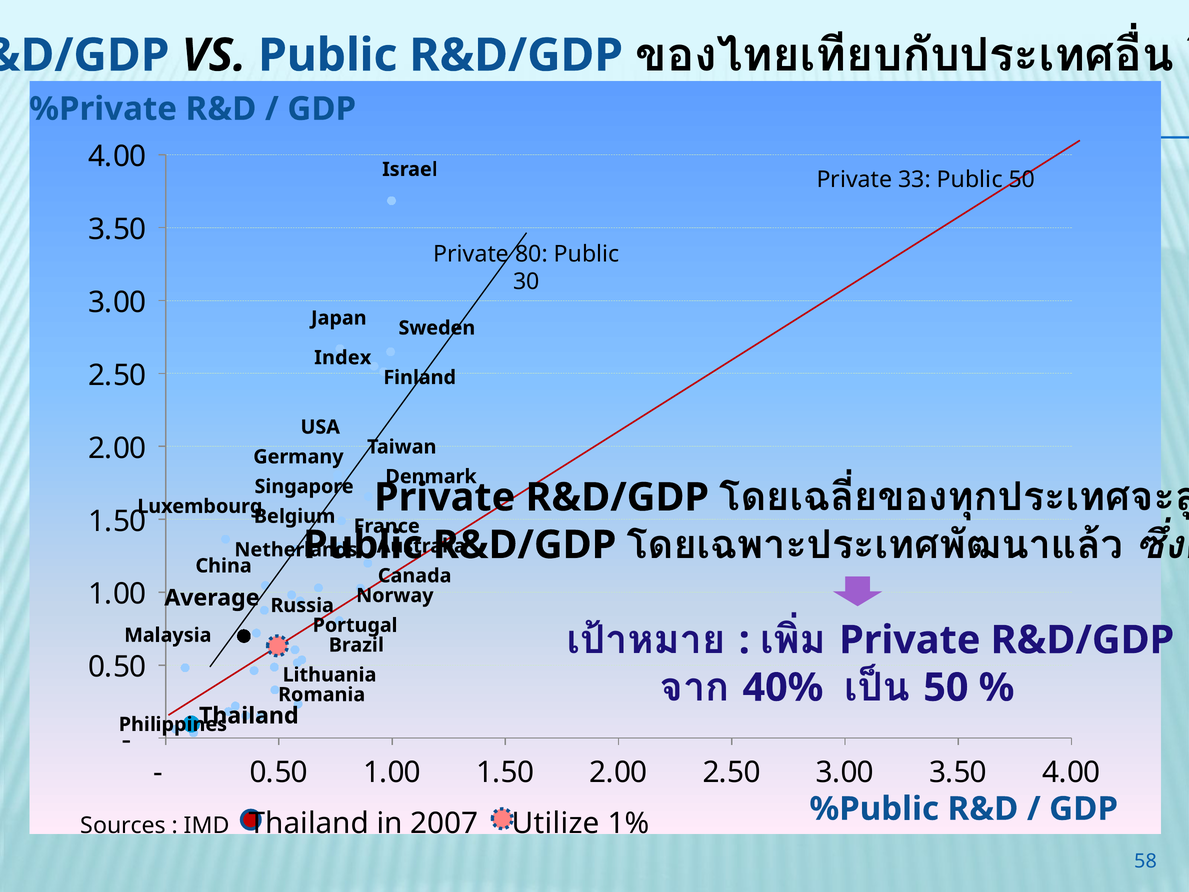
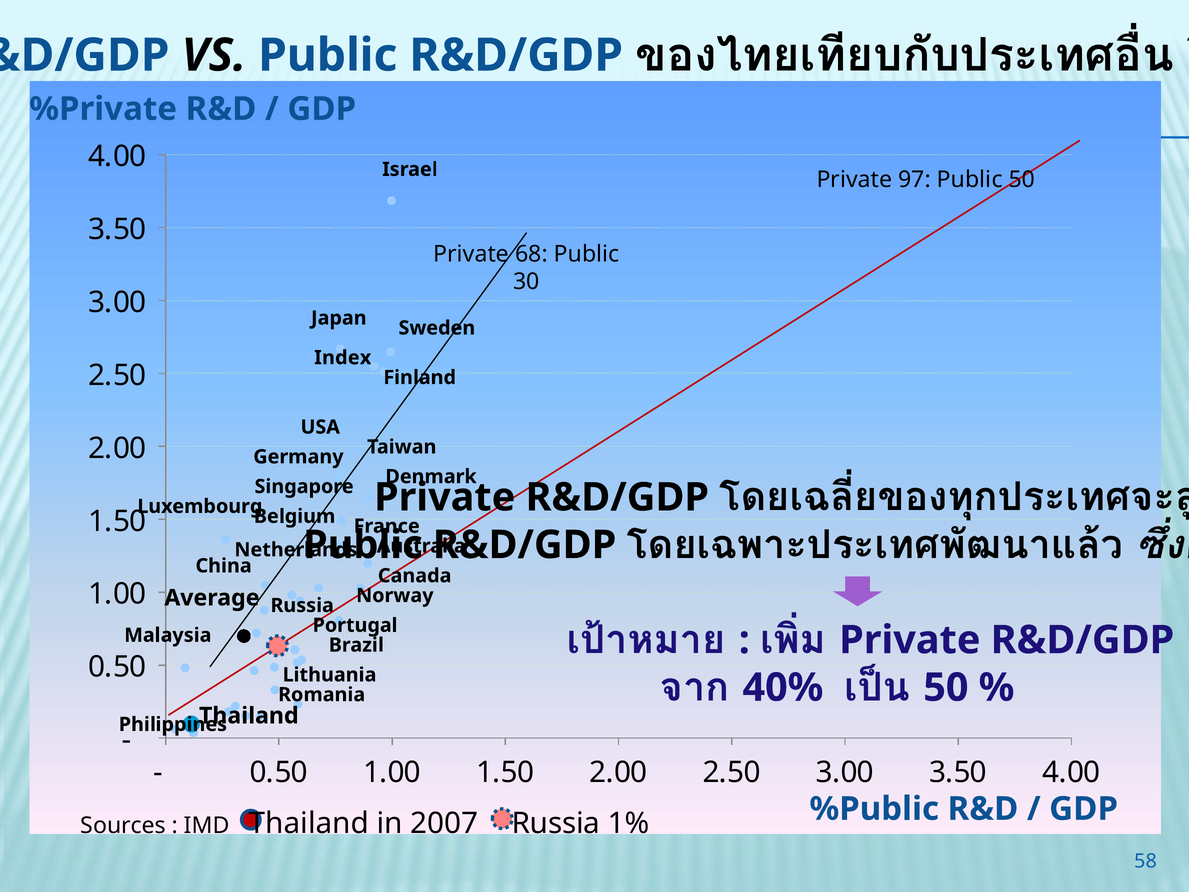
33: 33 -> 97 (915, 180)
80: 80 -> 68 (531, 254)
Utilize: Utilize -> Russia (556, 823)
